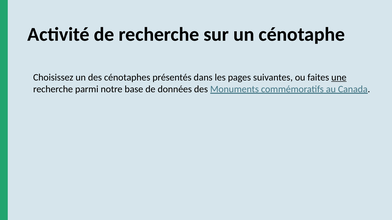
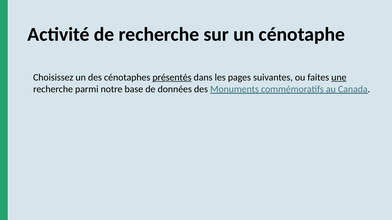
présentés underline: none -> present (172, 78)
